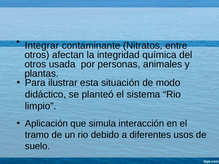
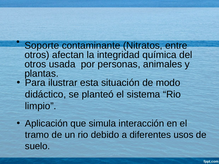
Integrar: Integrar -> Soporte (42, 46)
